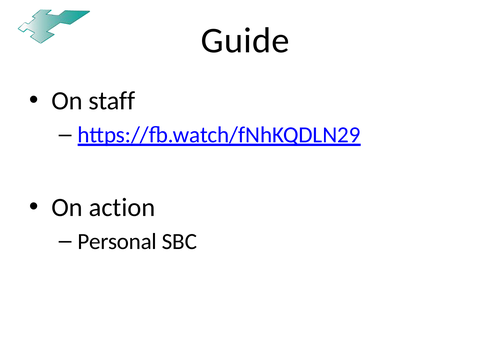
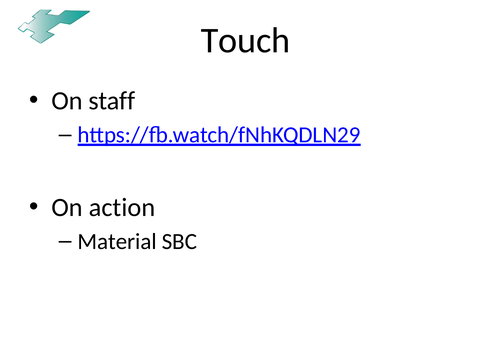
Guide: Guide -> Touch (245, 41)
Personal: Personal -> Material (117, 241)
